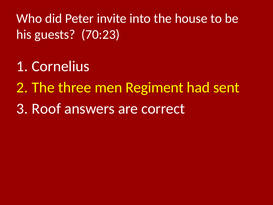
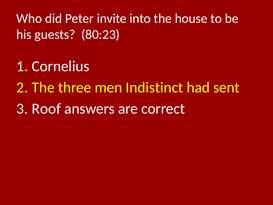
70:23: 70:23 -> 80:23 (101, 34)
Regiment: Regiment -> Indistinct (154, 87)
